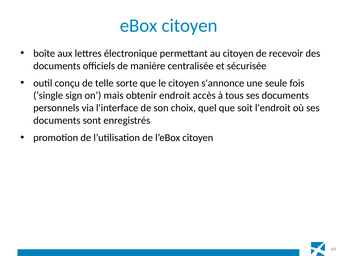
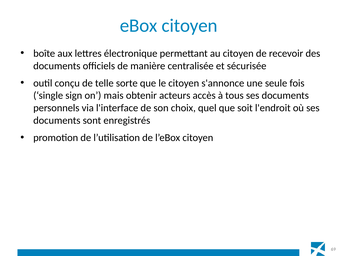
endroit: endroit -> acteurs (175, 95)
